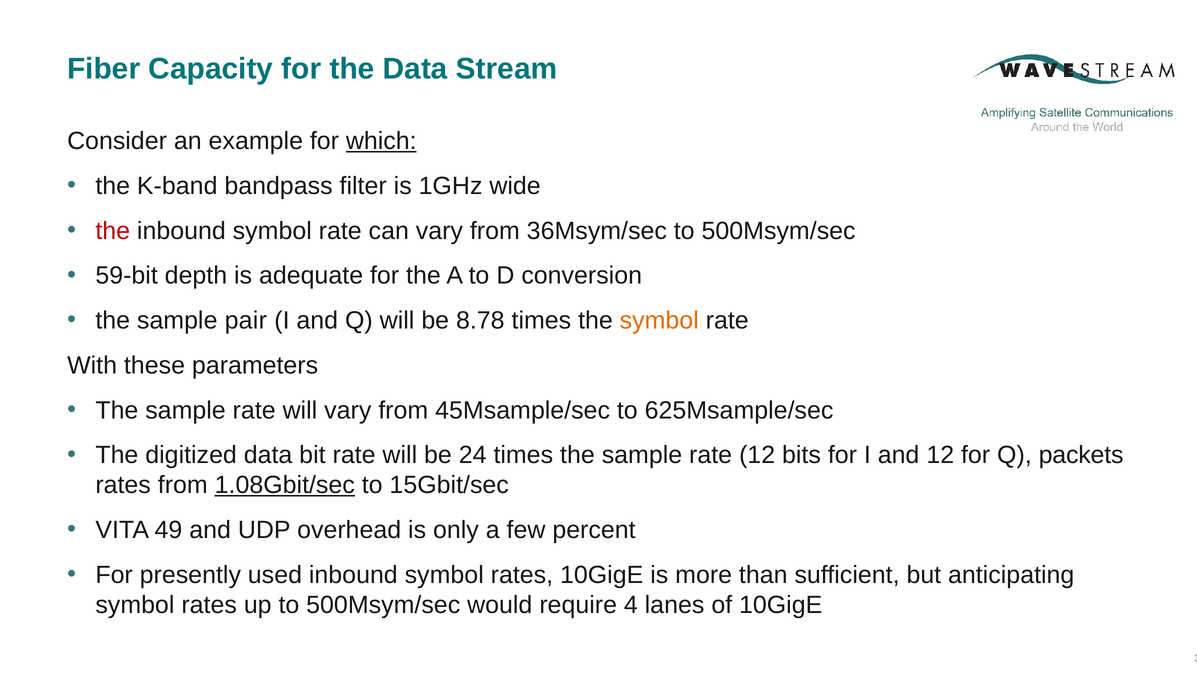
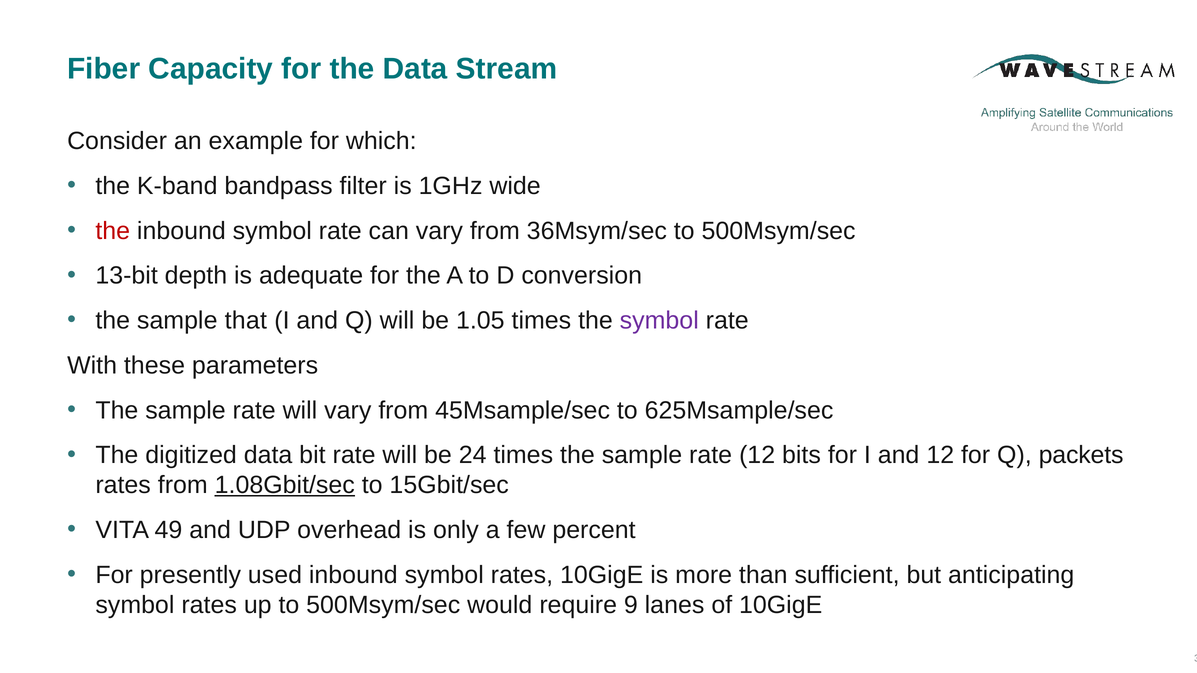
which underline: present -> none (381, 141)
59-bit: 59-bit -> 13-bit (127, 276)
pair: pair -> that (246, 321)
8.78: 8.78 -> 1.05 (480, 321)
symbol colour: orange -> purple (659, 321)
4: 4 -> 9 (631, 605)
